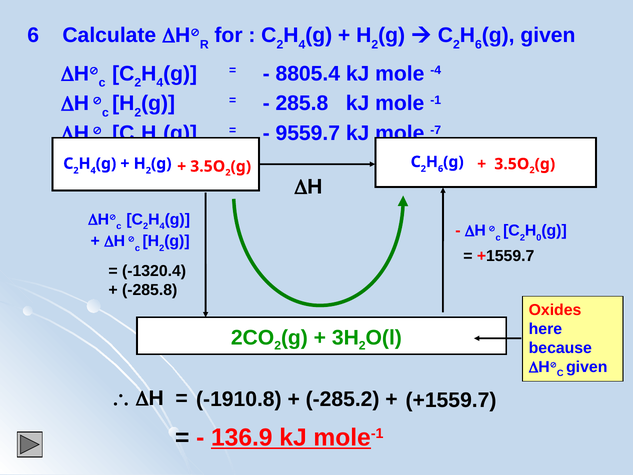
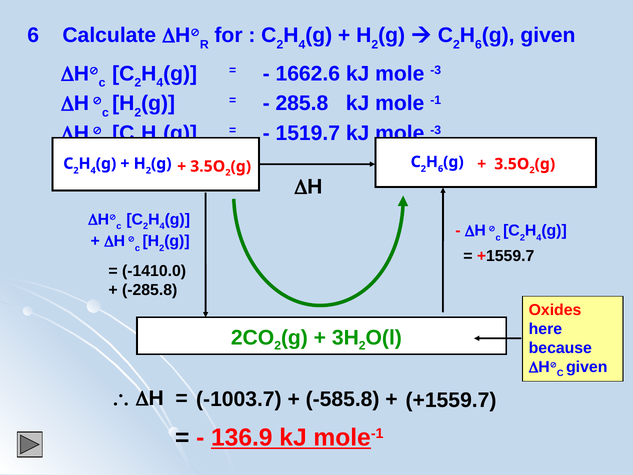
8805.4: 8805.4 -> 1662.6 (308, 74)
-4: -4 -> -3 (436, 70)
9559.7: 9559.7 -> 1519.7 (308, 133)
-7: -7 -> -3 (436, 130)
0: 0 -> 4 (539, 238)
-1320.4: -1320.4 -> -1410.0 (154, 271)
-1910.8: -1910.8 -> -1003.7 (239, 399)
-285.2: -285.2 -> -585.8 (343, 399)
